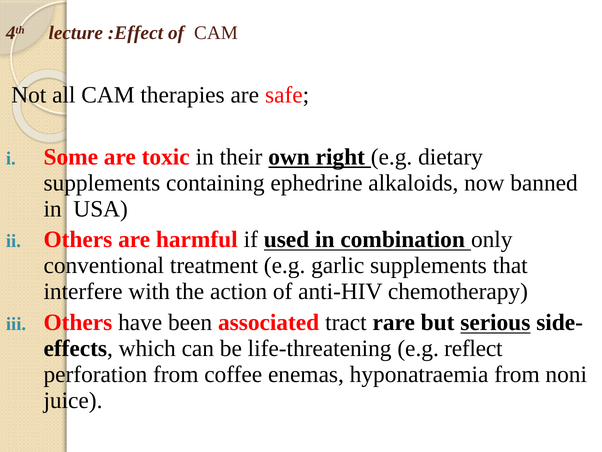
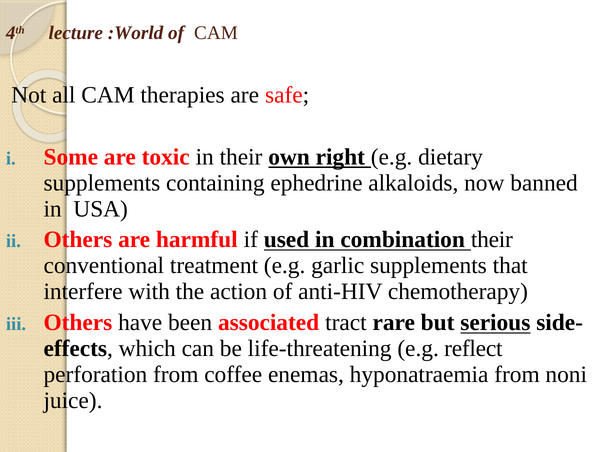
:Effect: :Effect -> :World (136, 33)
combination only: only -> their (492, 239)
